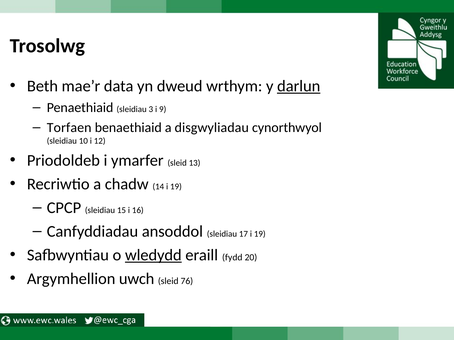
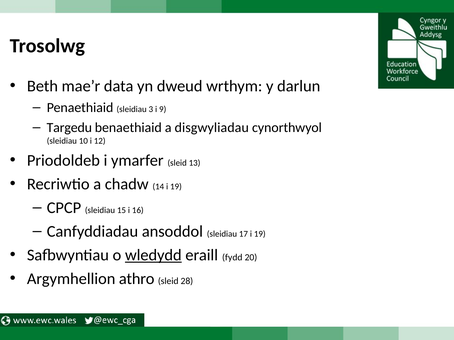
darlun underline: present -> none (299, 86)
Torfaen: Torfaen -> Targedu (69, 128)
uwch: uwch -> athro (137, 279)
76: 76 -> 28 (187, 282)
